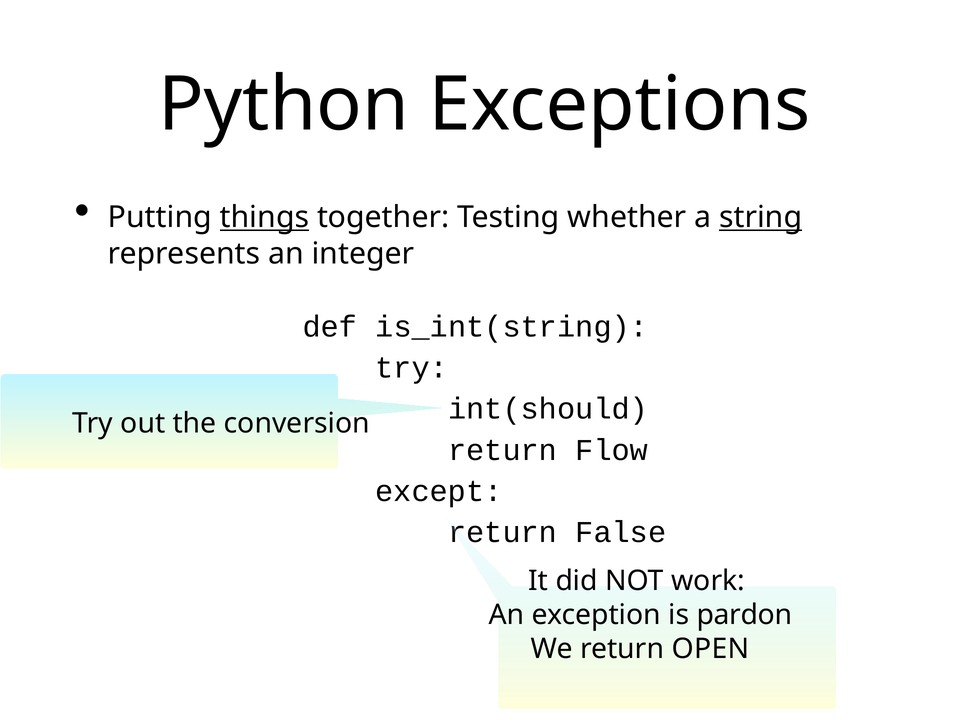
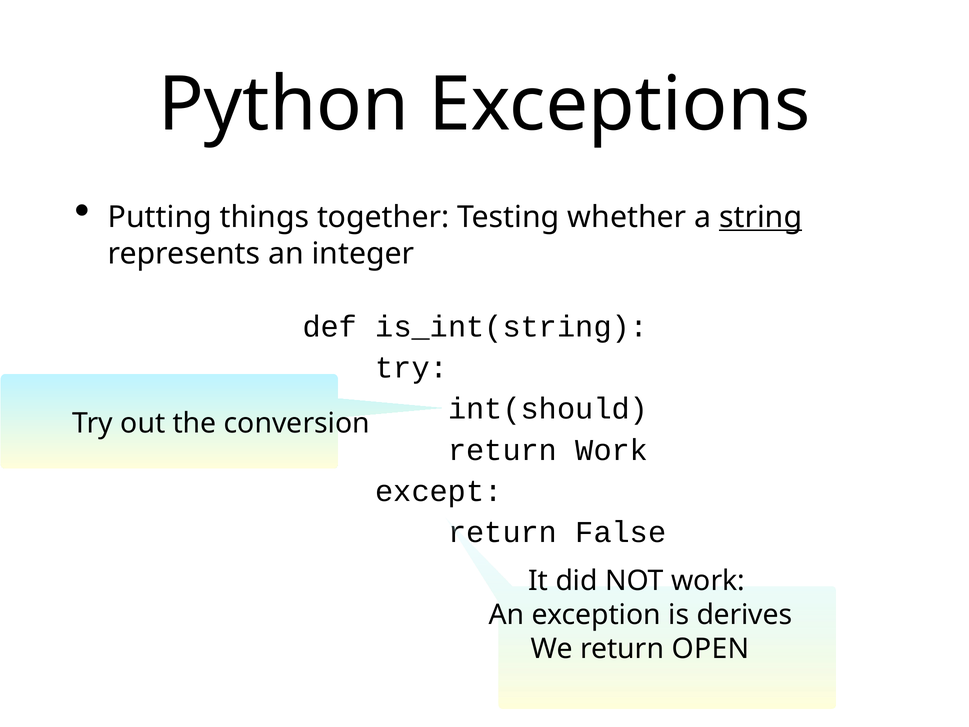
things underline: present -> none (264, 217)
return Flow: Flow -> Work (612, 450)
pardon: pardon -> derives (744, 615)
